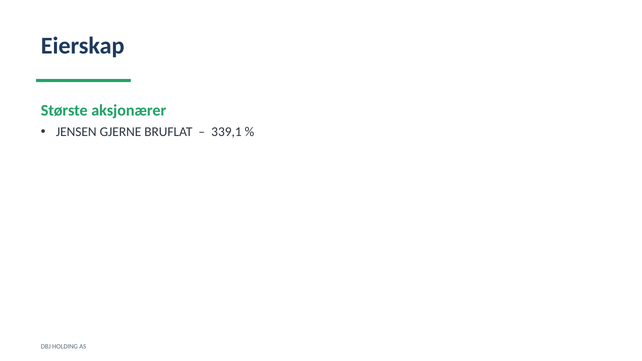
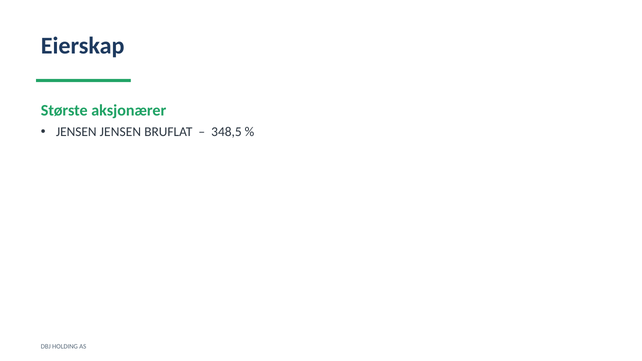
JENSEN GJERNE: GJERNE -> JENSEN (120, 132)
339,1: 339,1 -> 348,5 (226, 132)
